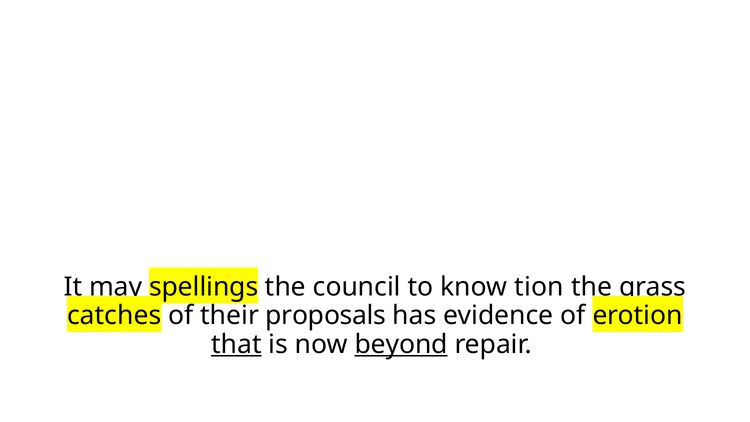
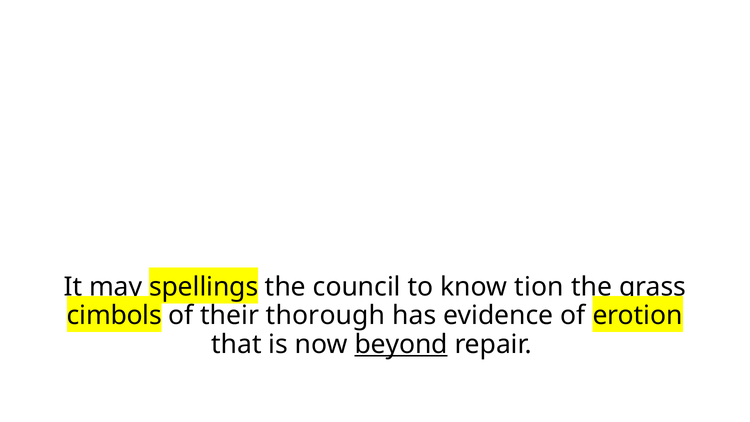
catches: catches -> cimbols (114, 316)
proposals: proposals -> thorough (326, 316)
that underline: present -> none (236, 344)
